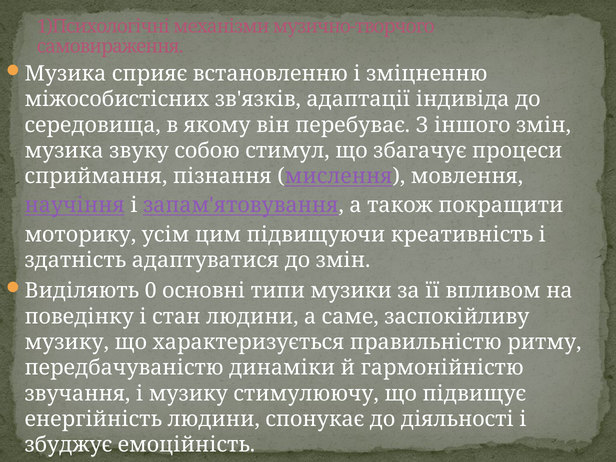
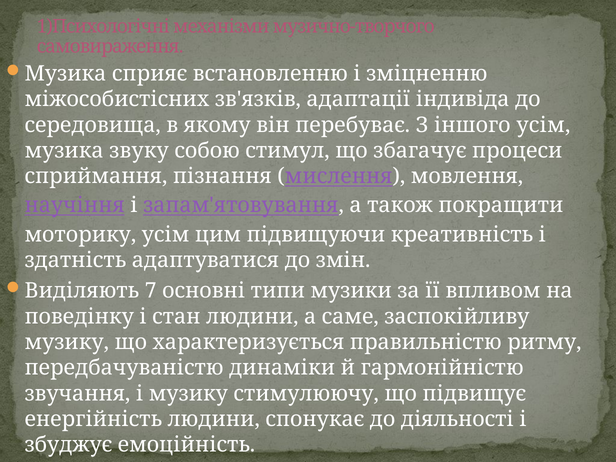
іншого змін: змін -> усім (543, 125)
0: 0 -> 7 (151, 291)
